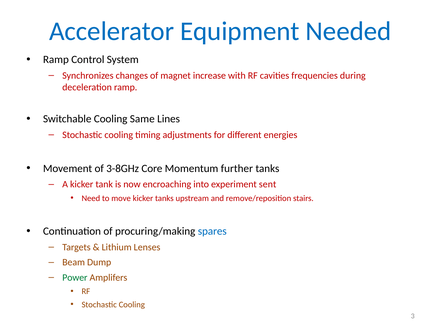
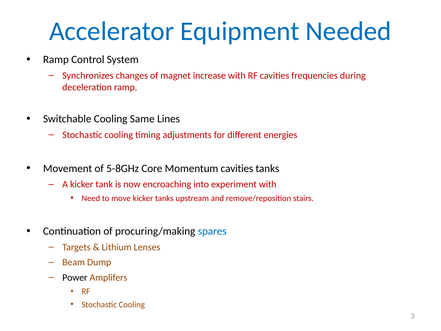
3-8GHz: 3-8GHz -> 5-8GHz (123, 168)
Momentum further: further -> cavities (237, 168)
experiment sent: sent -> with (268, 184)
Power colour: green -> black (75, 277)
